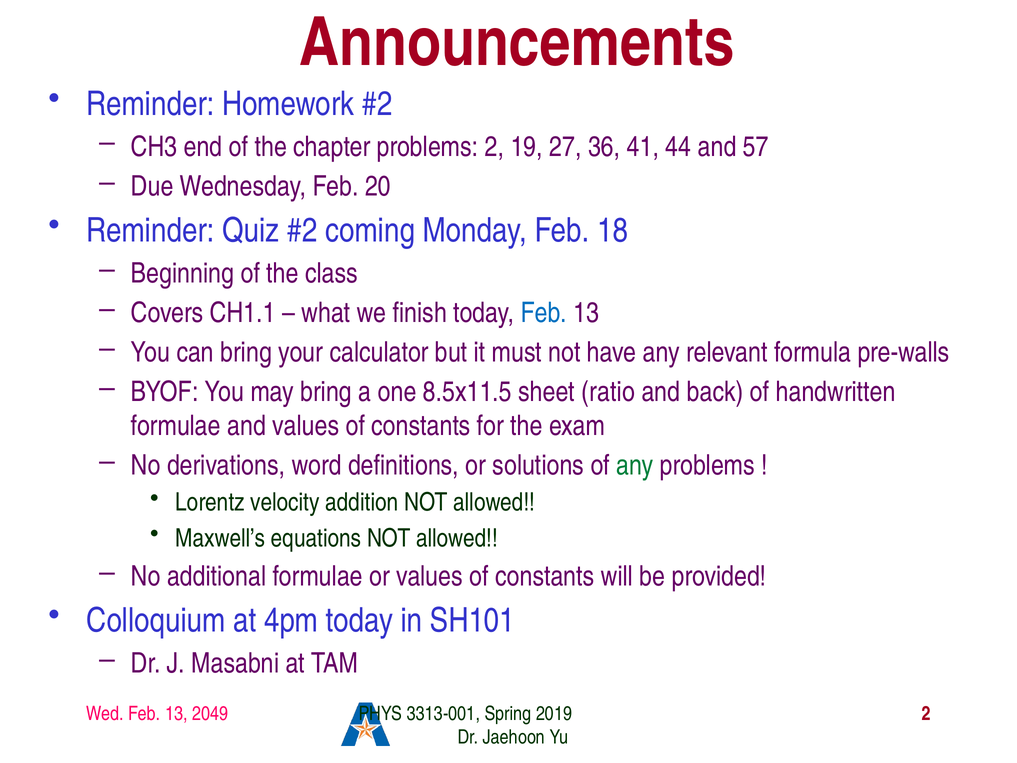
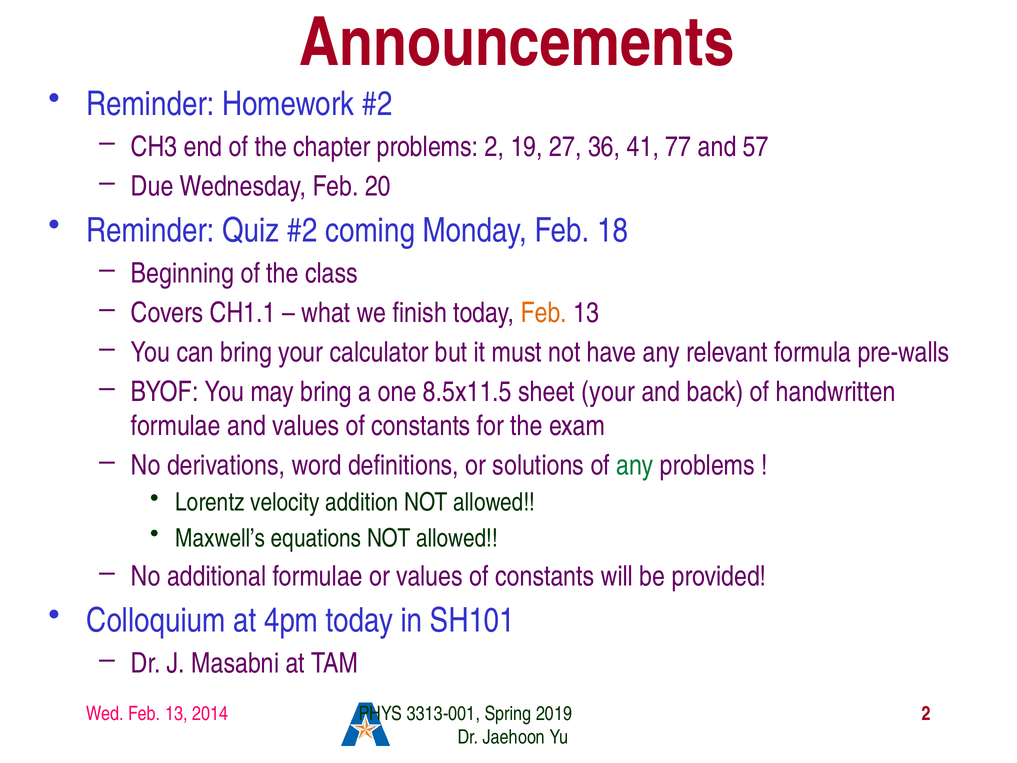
44: 44 -> 77 (678, 147)
Feb colour: blue -> orange (544, 313)
sheet ratio: ratio -> your (608, 392)
2049: 2049 -> 2014 (210, 713)
